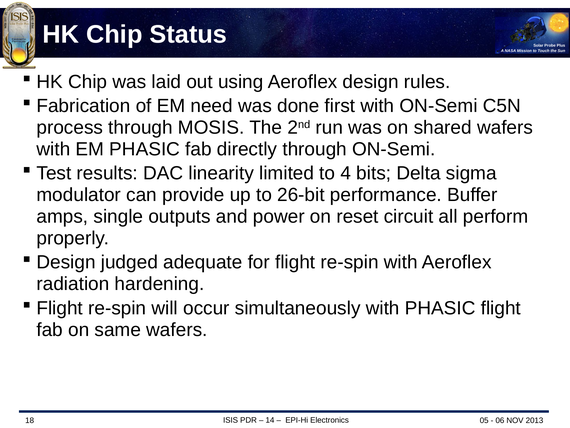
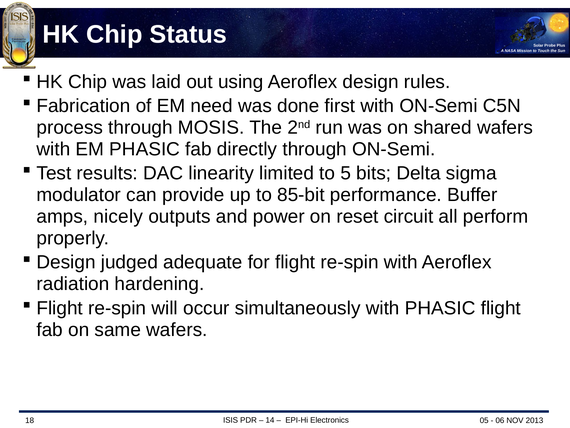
4: 4 -> 5 (346, 173)
26-bit: 26-bit -> 85-bit (301, 195)
single: single -> nicely (118, 216)
